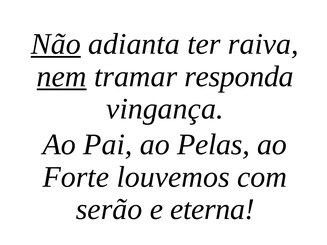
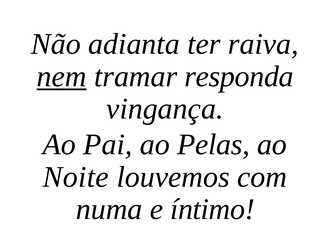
Não underline: present -> none (56, 44)
Forte: Forte -> Noite (76, 177)
serão: serão -> numa (109, 209)
eterna: eterna -> íntimo (212, 209)
